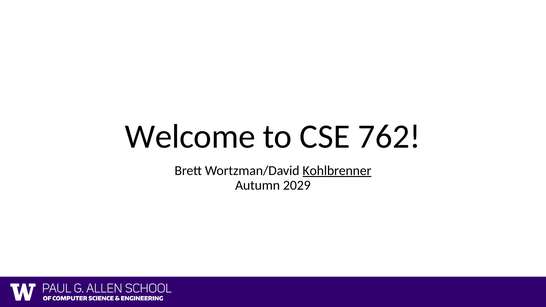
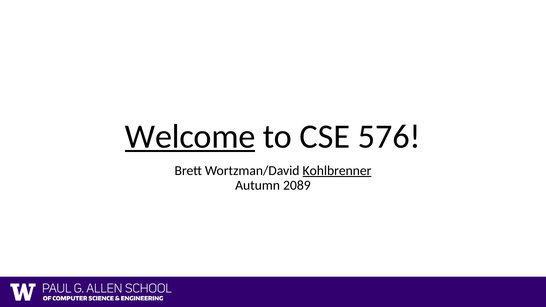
Welcome underline: none -> present (190, 136)
762: 762 -> 576 (389, 136)
2029: 2029 -> 2089 (297, 185)
